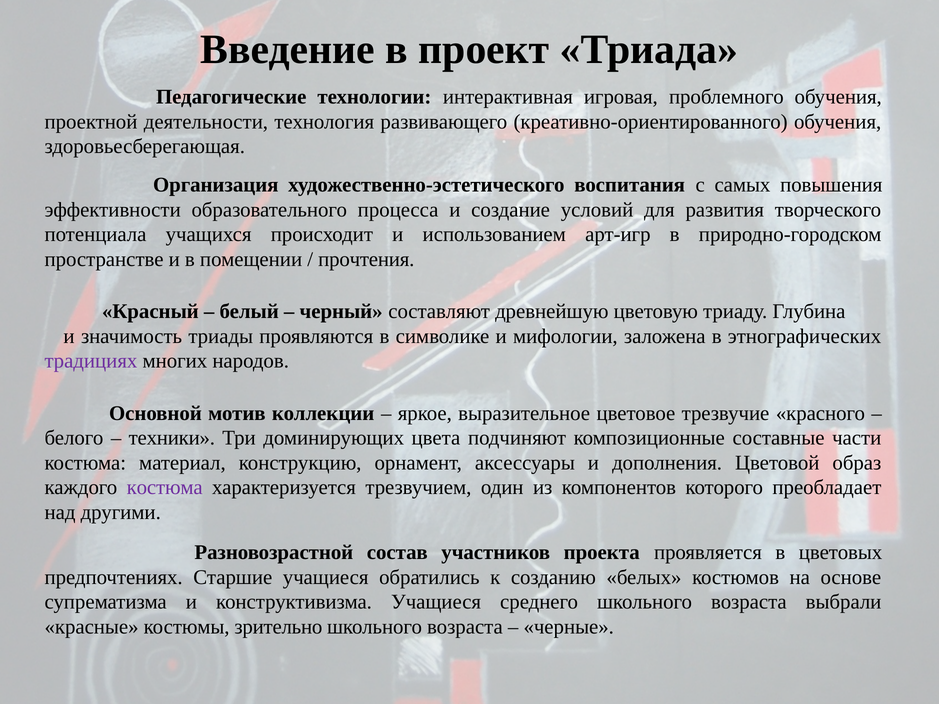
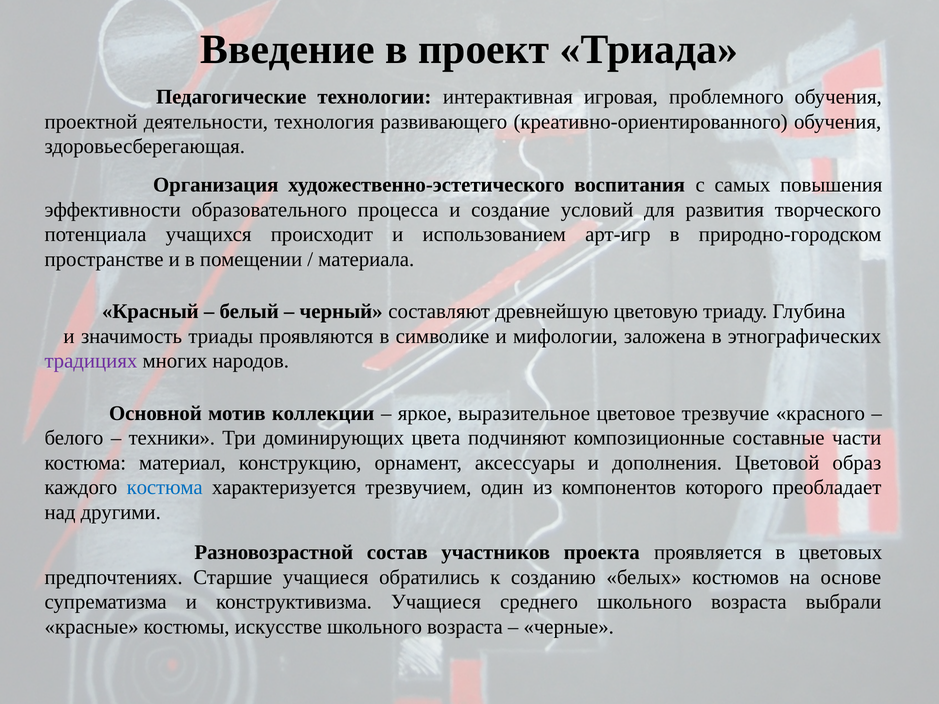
прочтения: прочтения -> материала (366, 259)
костюма colour: purple -> blue (165, 488)
зрительно: зрительно -> искусстве (278, 627)
